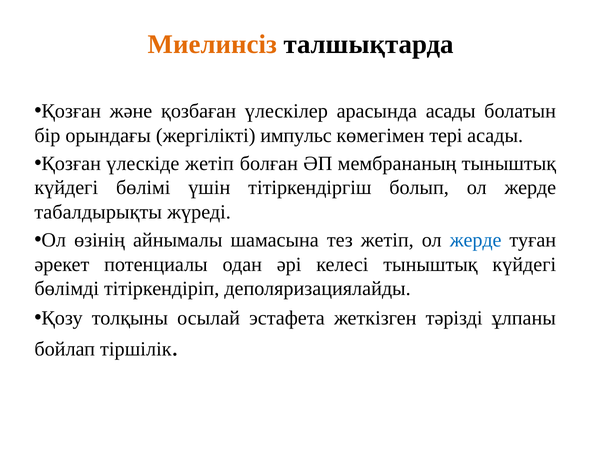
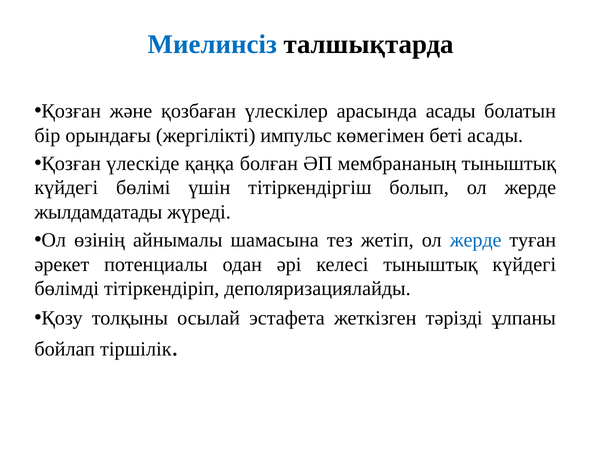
Миелинсіз colour: orange -> blue (212, 44)
тері: тері -> беті (446, 135)
үлескіде жетіп: жетіп -> қаңқа (209, 164)
табалдырықты: табалдырықты -> жылдамдатады (98, 212)
